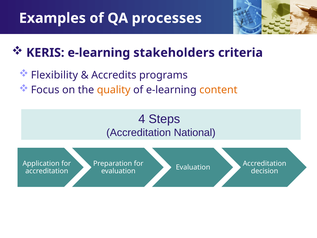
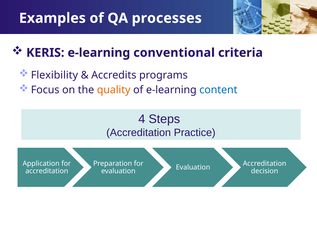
stakeholders: stakeholders -> conventional (174, 53)
content colour: orange -> blue (218, 90)
National: National -> Practice (195, 132)
